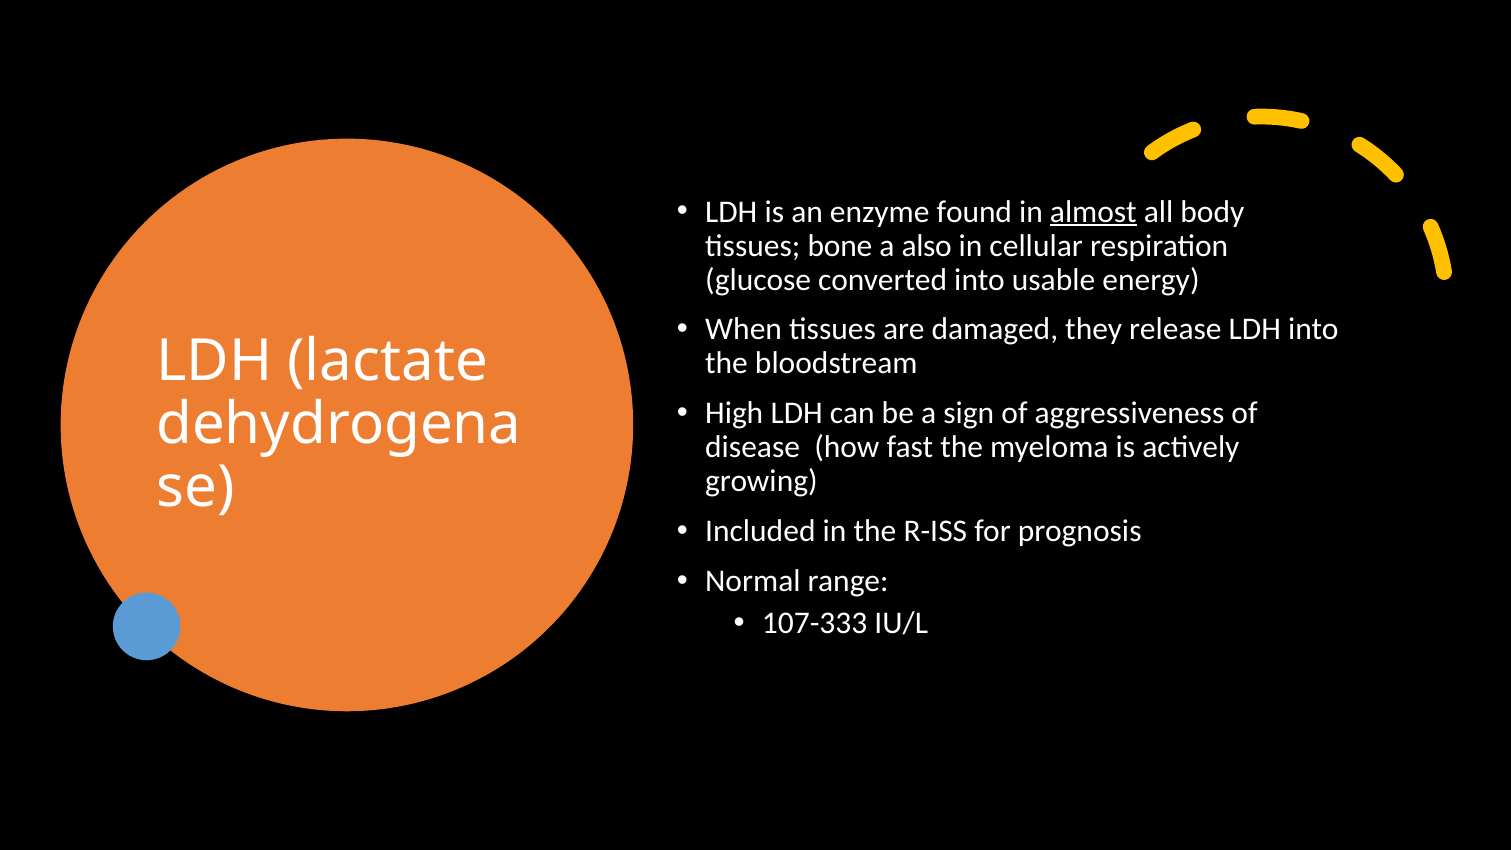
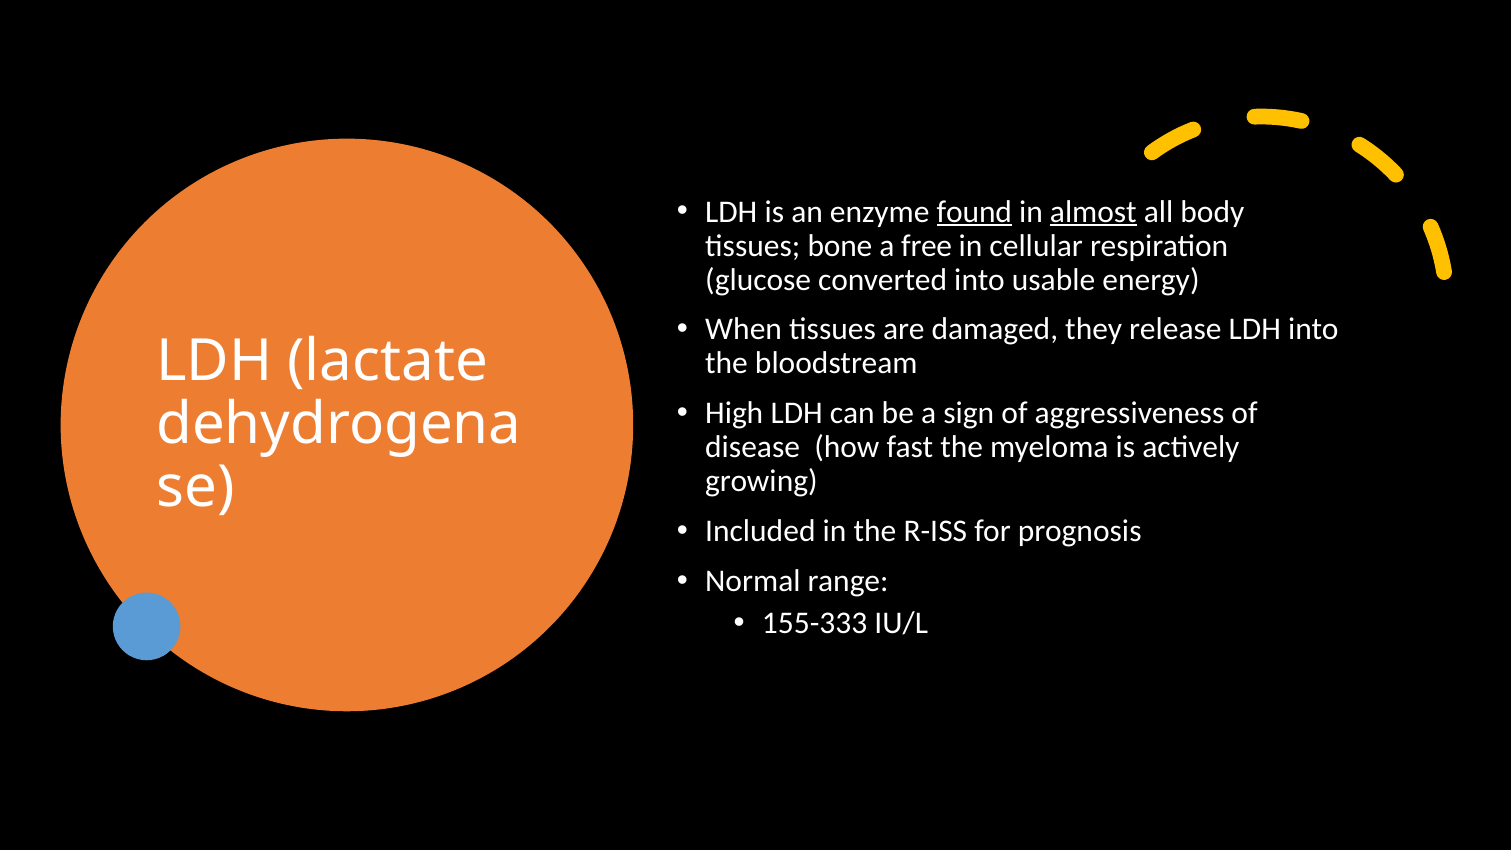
found underline: none -> present (974, 212)
also: also -> free (927, 246)
107-333: 107-333 -> 155-333 (815, 623)
